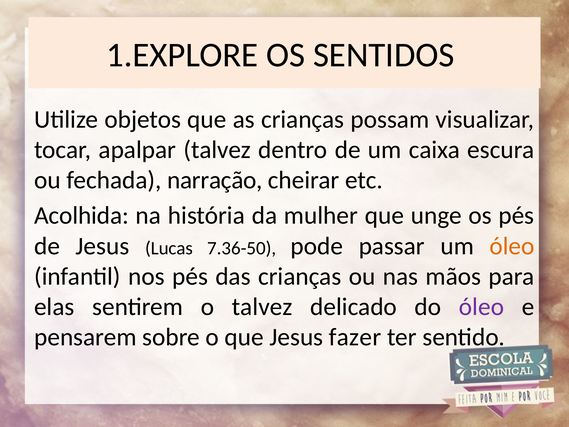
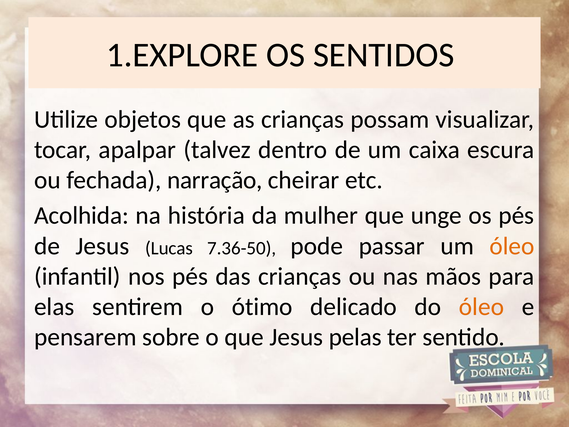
o talvez: talvez -> ótimo (262, 307)
óleo colour: purple -> orange (481, 307)
fazer: fazer -> pelas (355, 337)
